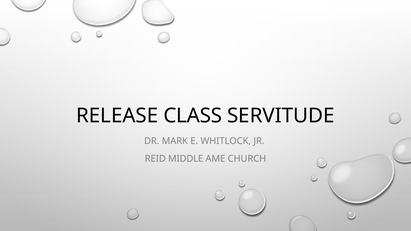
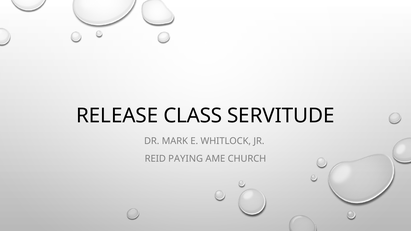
MIDDLE: MIDDLE -> PAYING (186, 159)
